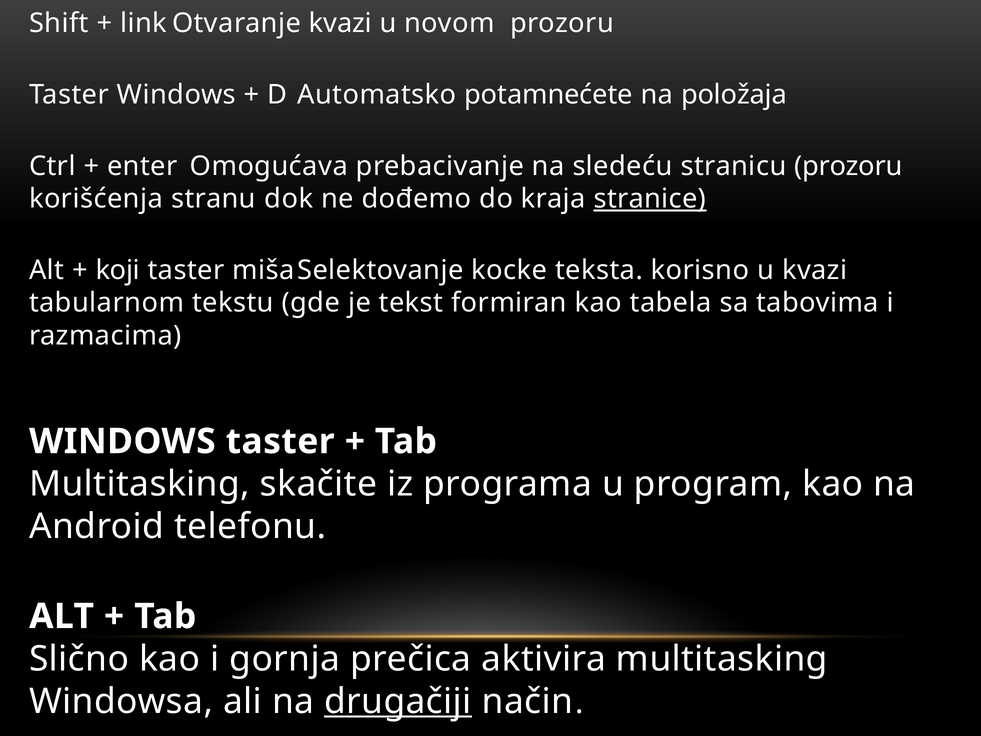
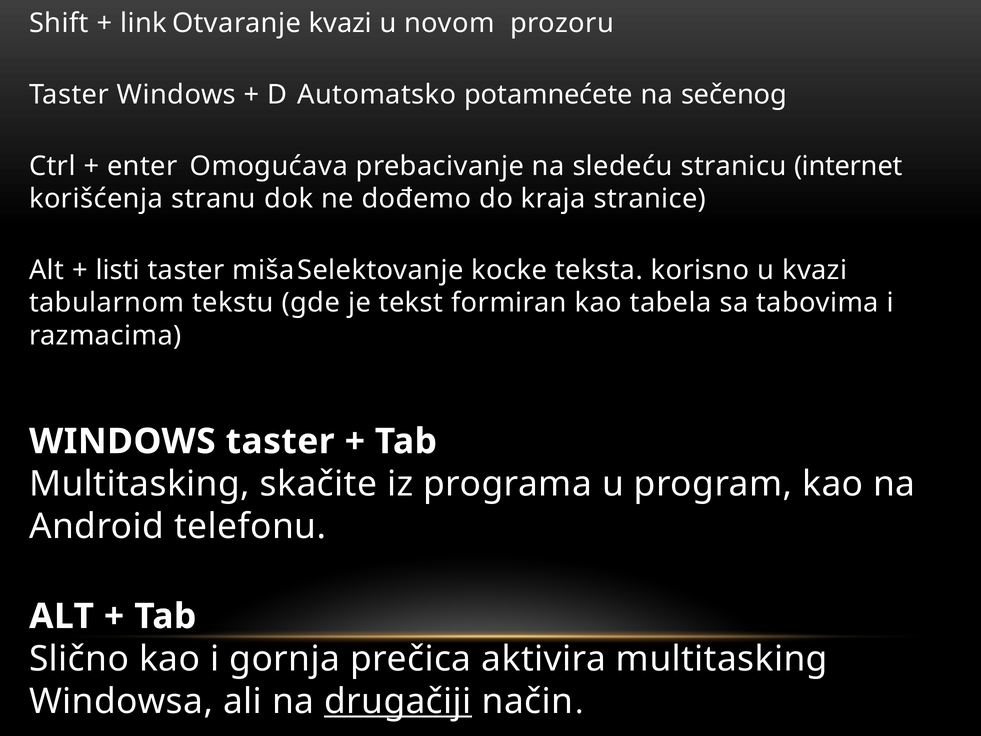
položaja: položaja -> sečenog (734, 95)
stranicu prozoru: prozoru -> internet (848, 166)
stranice underline: present -> none (650, 199)
koji: koji -> listi (118, 270)
